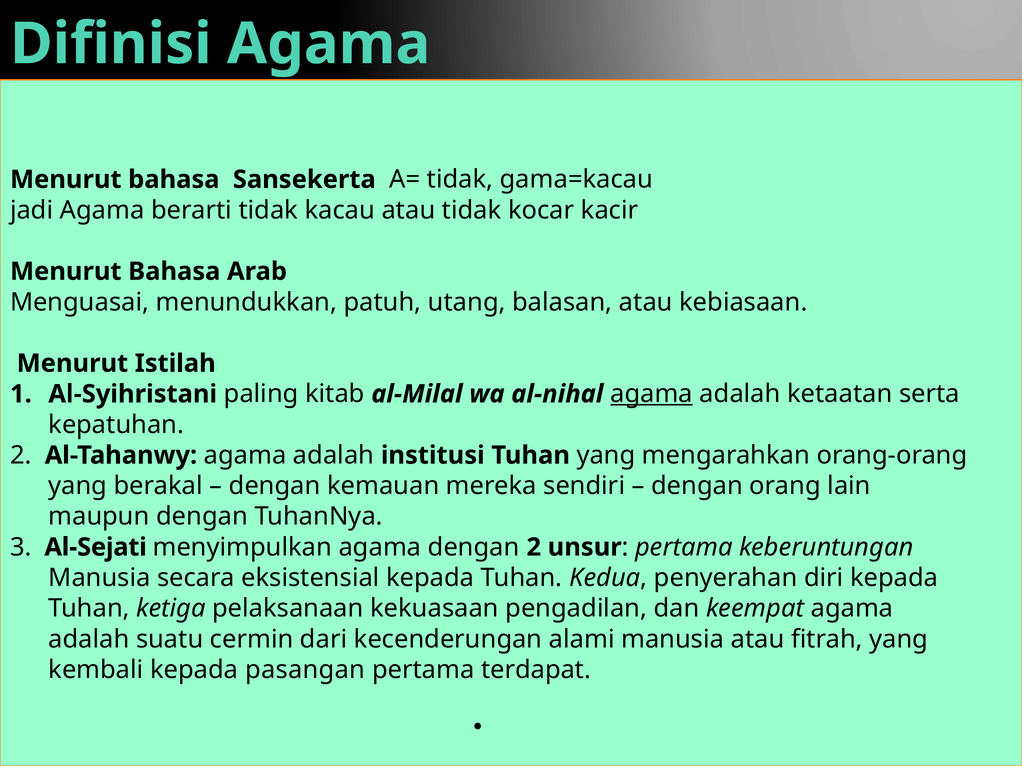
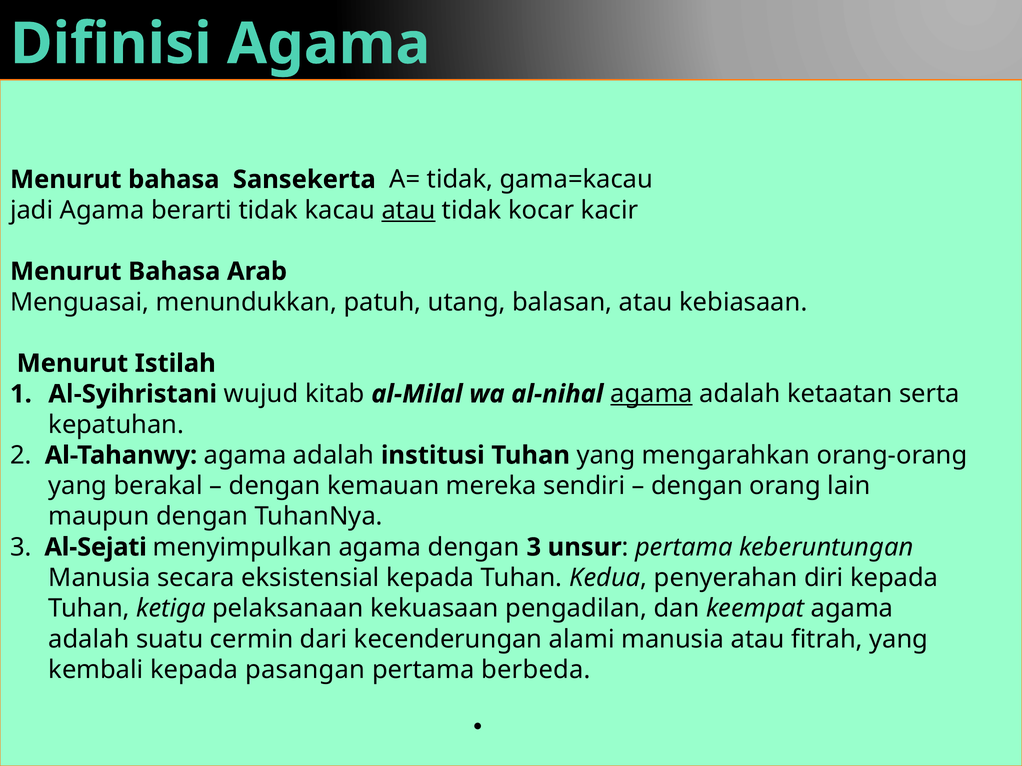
atau underline: none -> present (408, 210)
paling: paling -> wujud (261, 394)
dengan 2: 2 -> 3 (534, 548)
terdapat: terdapat -> berbeda (536, 670)
